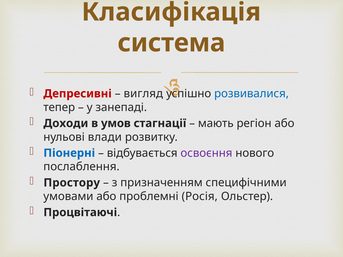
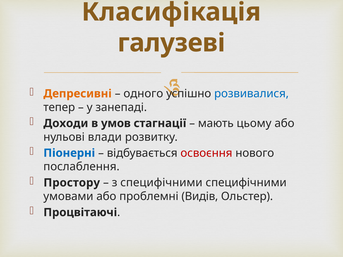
система: система -> галузеві (171, 43)
Депресивні colour: red -> orange (78, 94)
вигляд: вигляд -> одного (143, 94)
регіон: регіон -> цьому (254, 123)
освоєння colour: purple -> red (206, 153)
з призначенням: призначенням -> специфічними (161, 183)
Росія: Росія -> Видів (200, 197)
